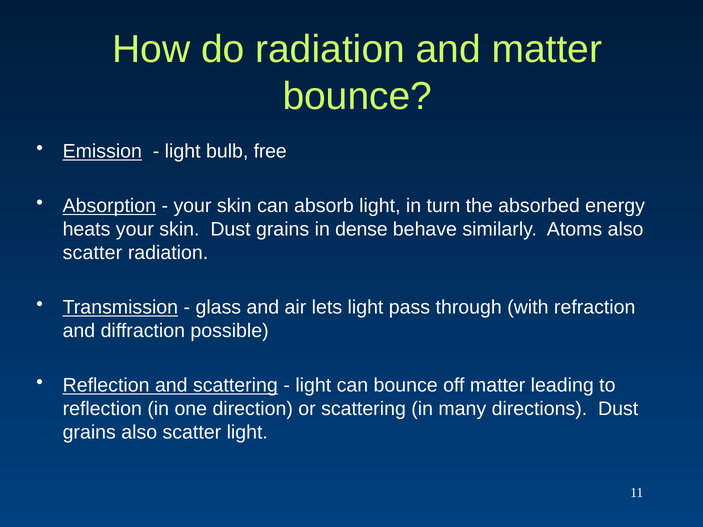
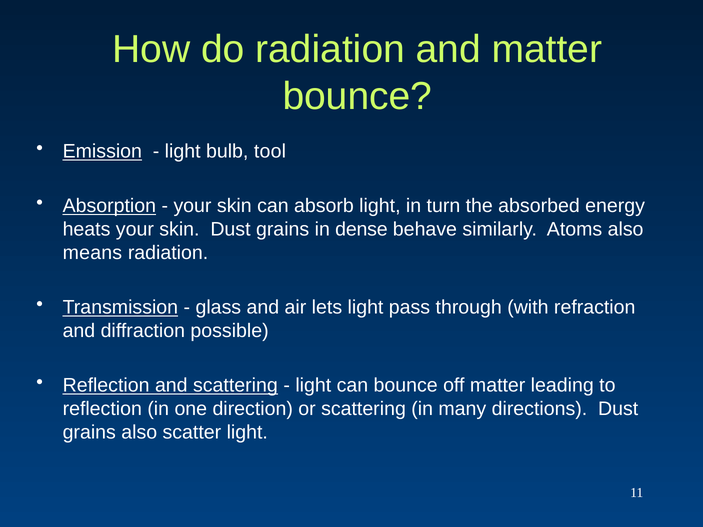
free: free -> tool (270, 151)
scatter: scatter -> means (92, 253)
